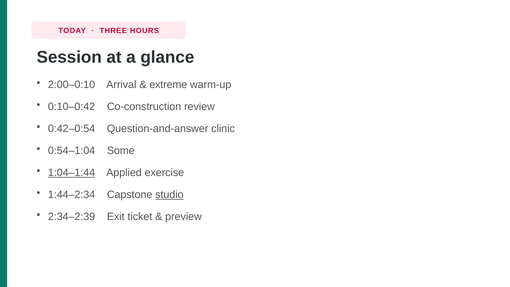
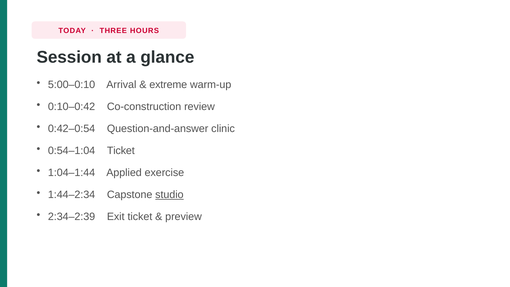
2:00–0:10: 2:00–0:10 -> 5:00–0:10 (72, 85)
0:54–1:04 Some: Some -> Ticket (121, 151)
1:04–1:44 underline: present -> none (72, 173)
